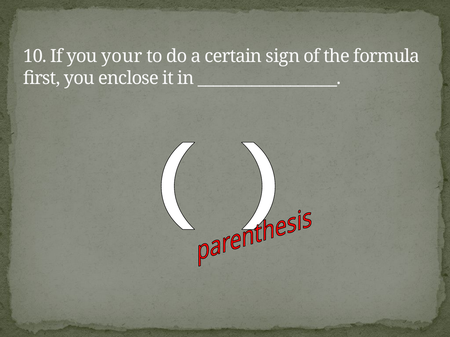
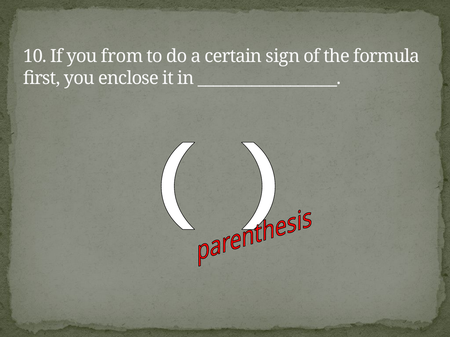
your: your -> from (122, 56)
